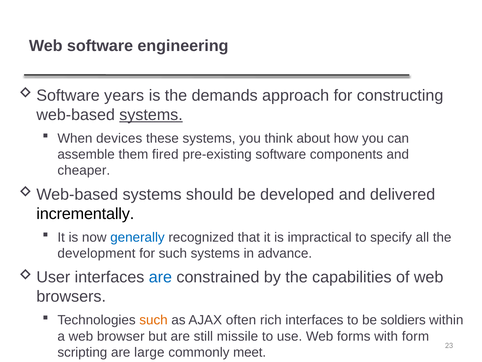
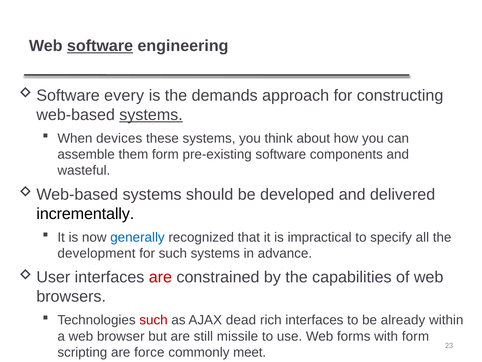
software underline: none -> present (100, 46)
years: years -> every (124, 95)
them fired: fired -> form (165, 154)
cheaper: cheaper -> wasteful (84, 170)
are colour: blue -> red (160, 277)
such colour: orange -> red (154, 320)
often: often -> dead (241, 320)
soldiers: soldiers -> already (403, 320)
large: large -> force (149, 352)
